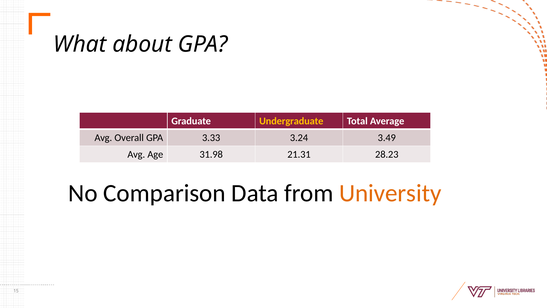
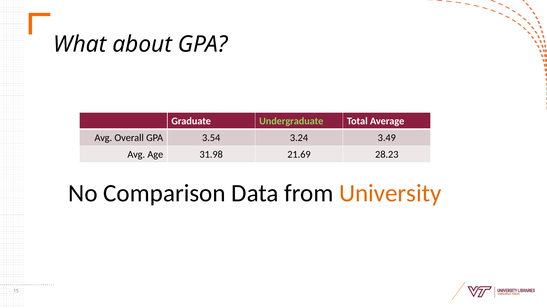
Undergraduate colour: yellow -> light green (291, 121)
3.33: 3.33 -> 3.54 (211, 138)
21.31: 21.31 -> 21.69 (299, 154)
